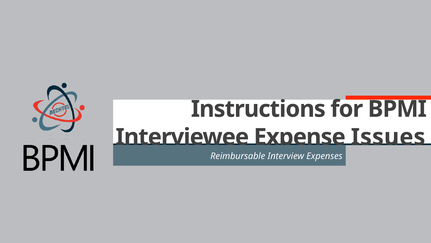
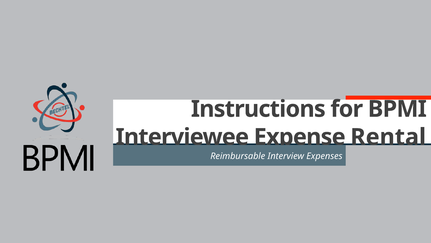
Issues: Issues -> Rental (388, 137)
